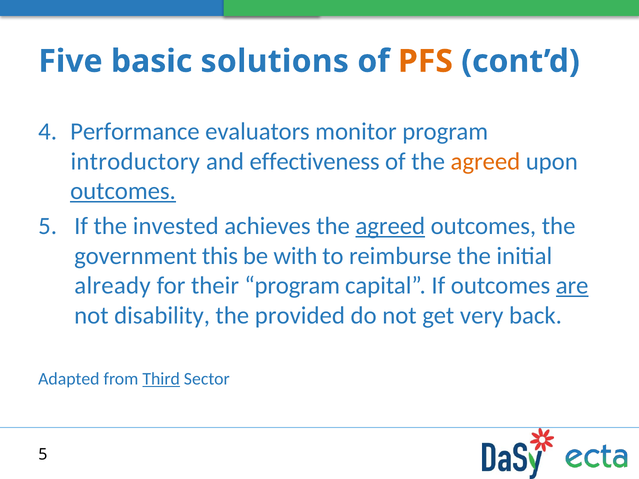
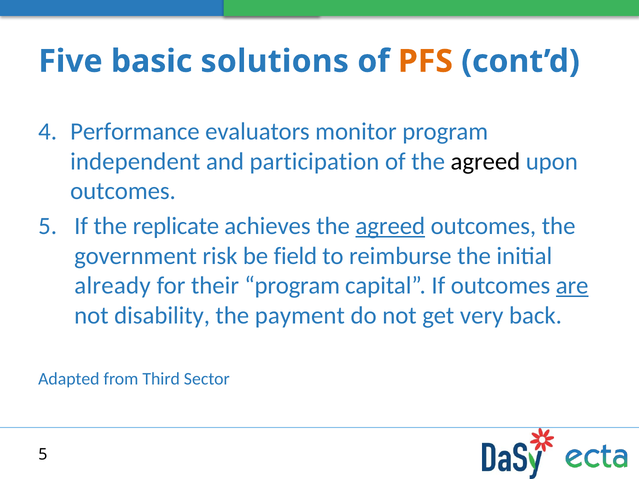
introductory: introductory -> independent (135, 161)
effectiveness: effectiveness -> participation (314, 161)
agreed colour: orange -> black (485, 161)
outcomes underline: present -> none (123, 191)
invested: invested -> replicate (176, 226)
this: this -> risk (220, 256)
with: with -> field (295, 256)
provided: provided -> payment (300, 316)
Third underline: present -> none (161, 379)
